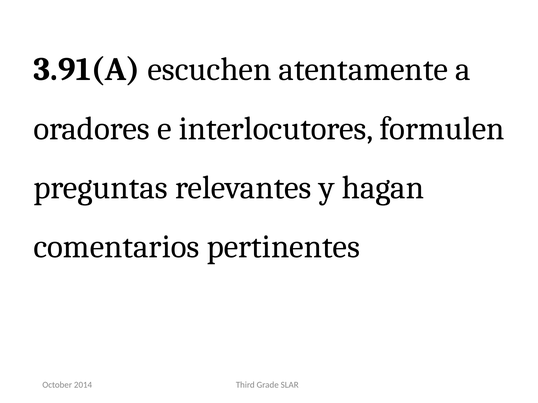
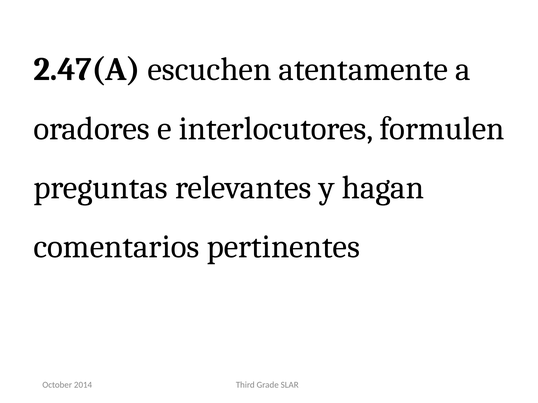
3.91(A: 3.91(A -> 2.47(A (87, 70)
